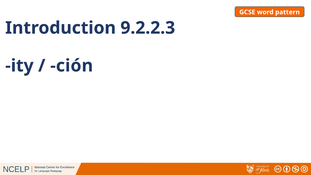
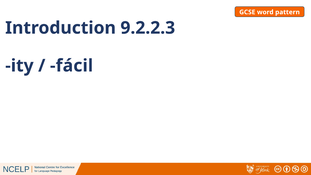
ción: ción -> fácil (72, 66)
